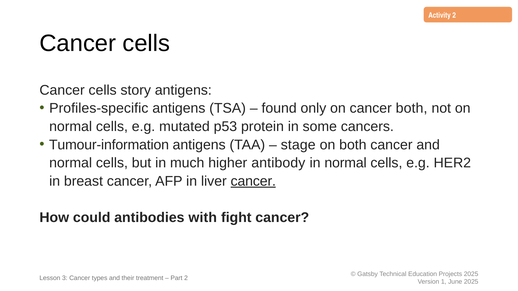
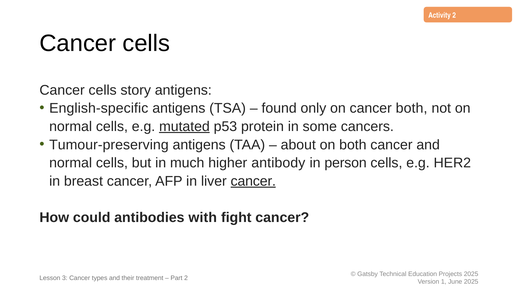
Profiles-specific: Profiles-specific -> English-specific (99, 108)
mutated underline: none -> present (184, 127)
Tumour-information: Tumour-information -> Tumour-preserving (109, 145)
stage: stage -> about (298, 145)
in normal: normal -> person (346, 163)
